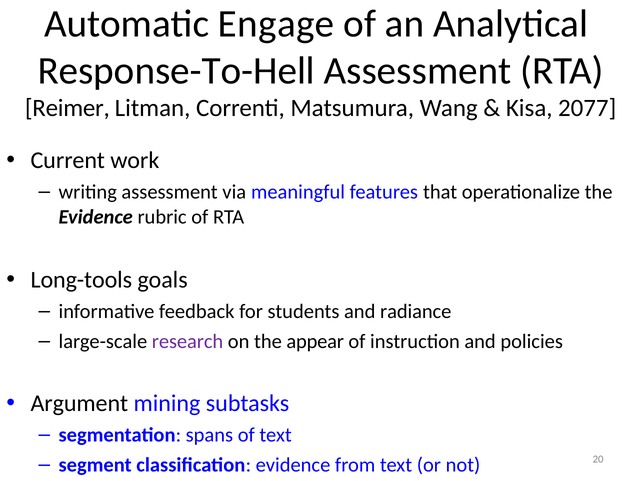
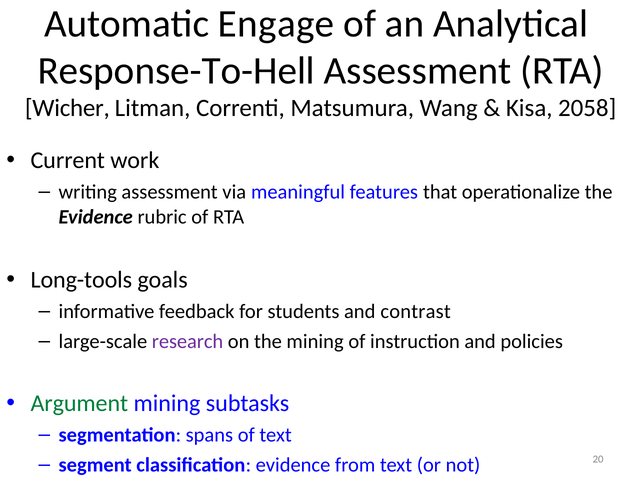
Reimer: Reimer -> Wicher (67, 108)
2077: 2077 -> 2058 (587, 108)
radiance: radiance -> contrast (416, 312)
the appear: appear -> mining (315, 342)
Argument colour: black -> green (79, 404)
